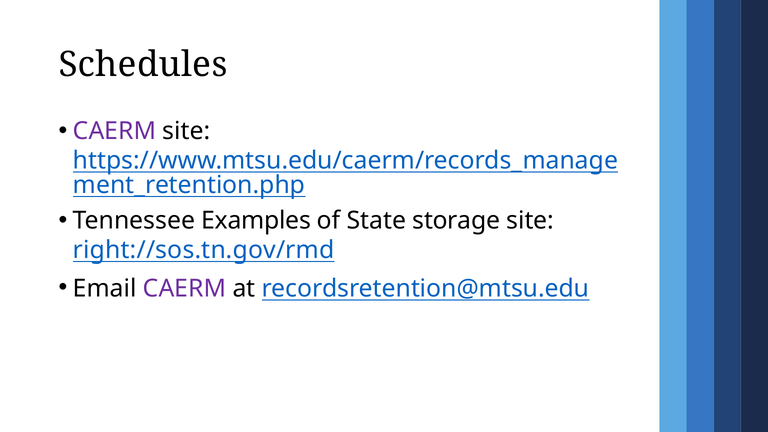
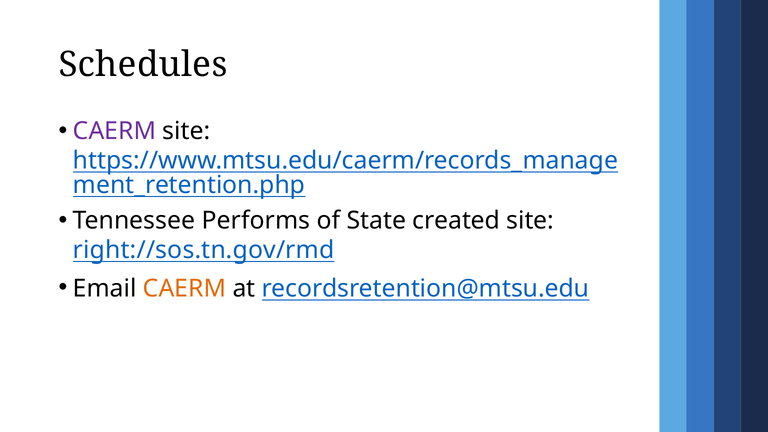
Examples: Examples -> Performs (256, 221)
storage: storage -> created (456, 221)
CAERM colour: purple -> orange (185, 289)
